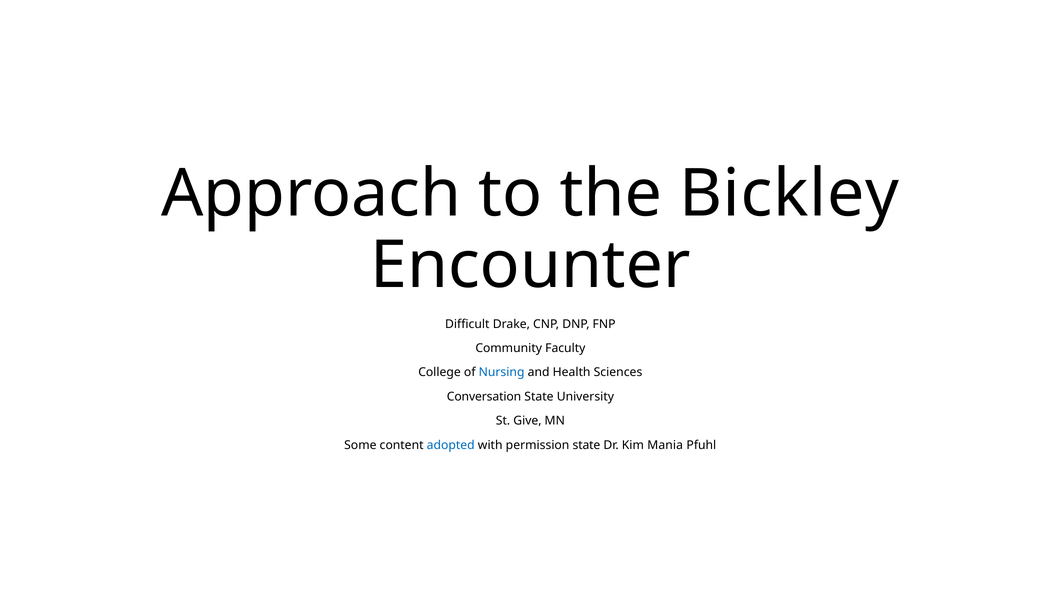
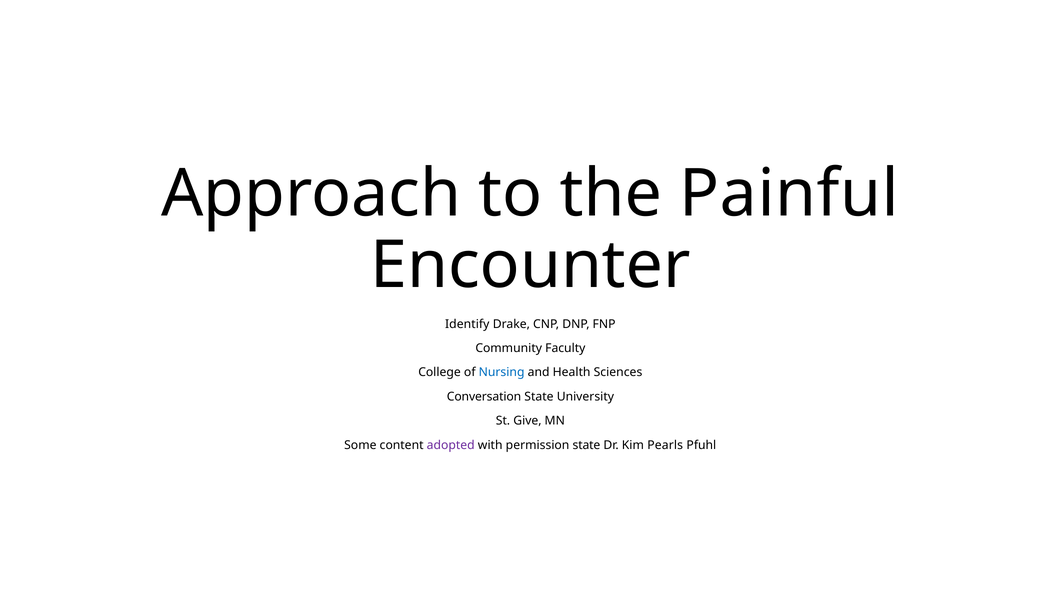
Bickley: Bickley -> Painful (789, 194)
Difficult: Difficult -> Identify (467, 324)
adopted colour: blue -> purple (451, 445)
Mania: Mania -> Pearls (665, 445)
